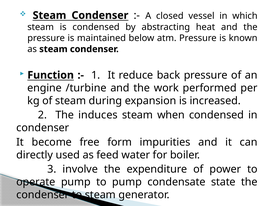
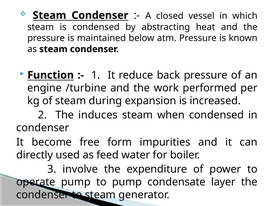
state: state -> layer (223, 182)
